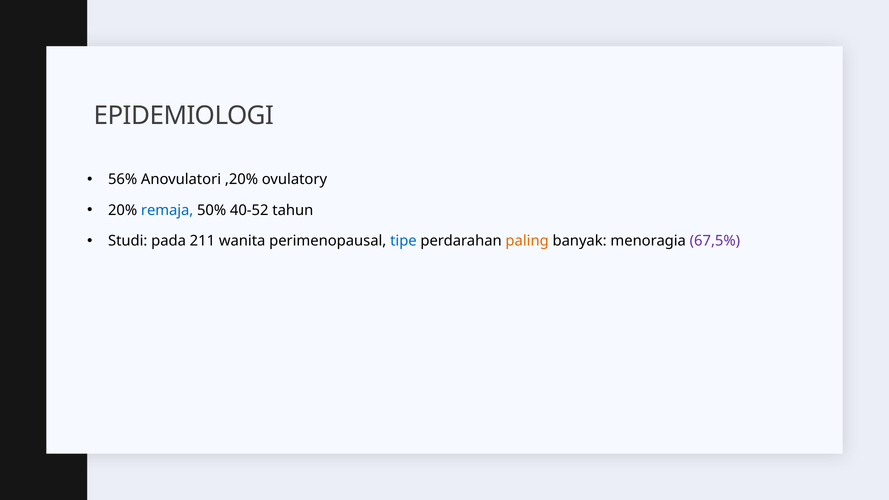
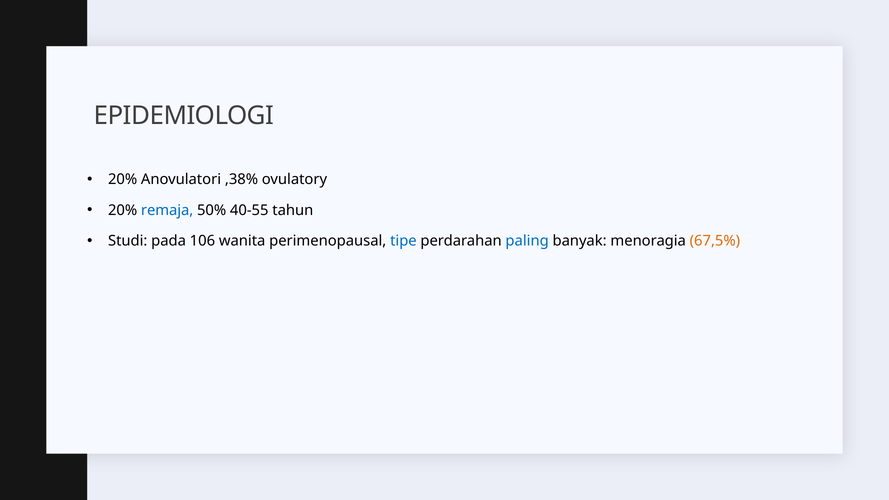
56%: 56% -> 20% (123, 180)
,20%: ,20% -> ,38% (242, 180)
40-52: 40-52 -> 40-55 (249, 210)
211: 211 -> 106 (202, 241)
paling colour: orange -> blue (527, 241)
67,5% colour: purple -> orange (715, 241)
